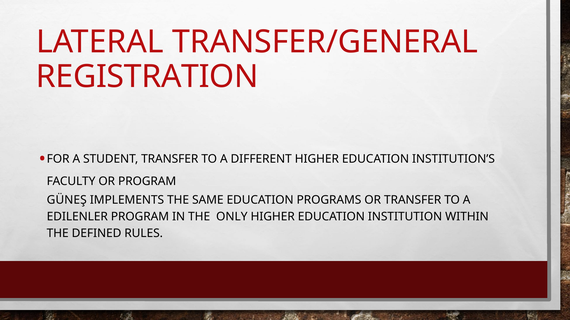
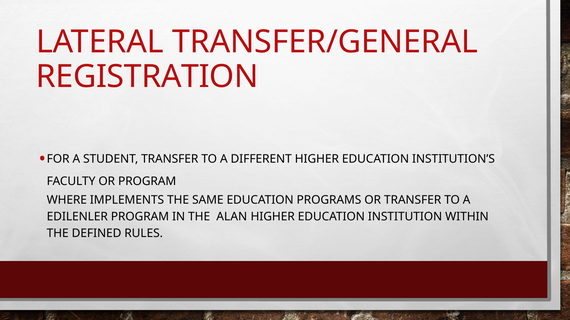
GÜNEŞ: GÜNEŞ -> WHERE (67, 200)
ONLY: ONLY -> ALAN (232, 217)
